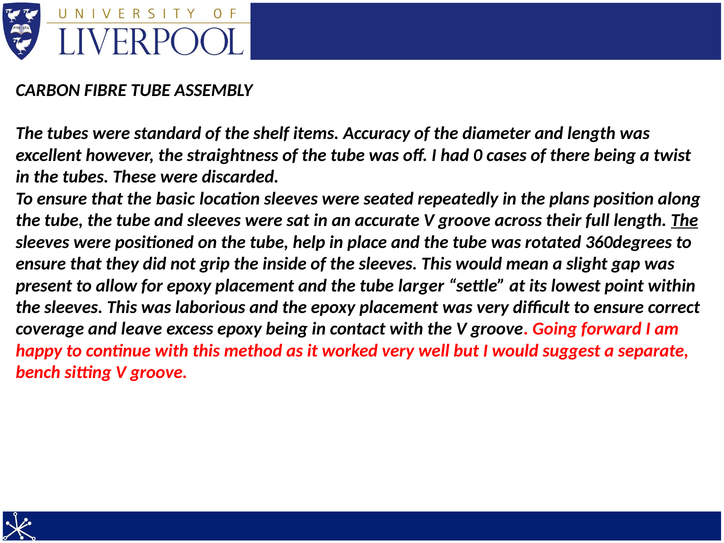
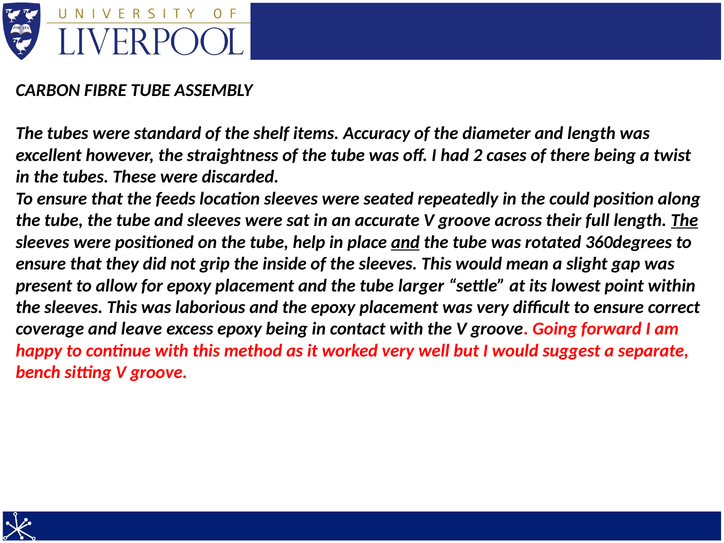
0: 0 -> 2 (478, 155)
basic: basic -> feeds (176, 199)
plans: plans -> could (569, 199)
and underline: none -> present (405, 242)
